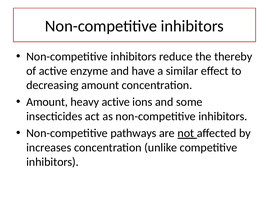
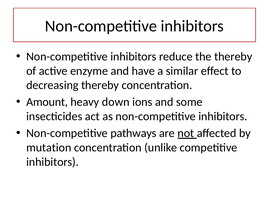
decreasing amount: amount -> thereby (100, 85)
heavy active: active -> down (116, 102)
increases: increases -> mutation (49, 147)
